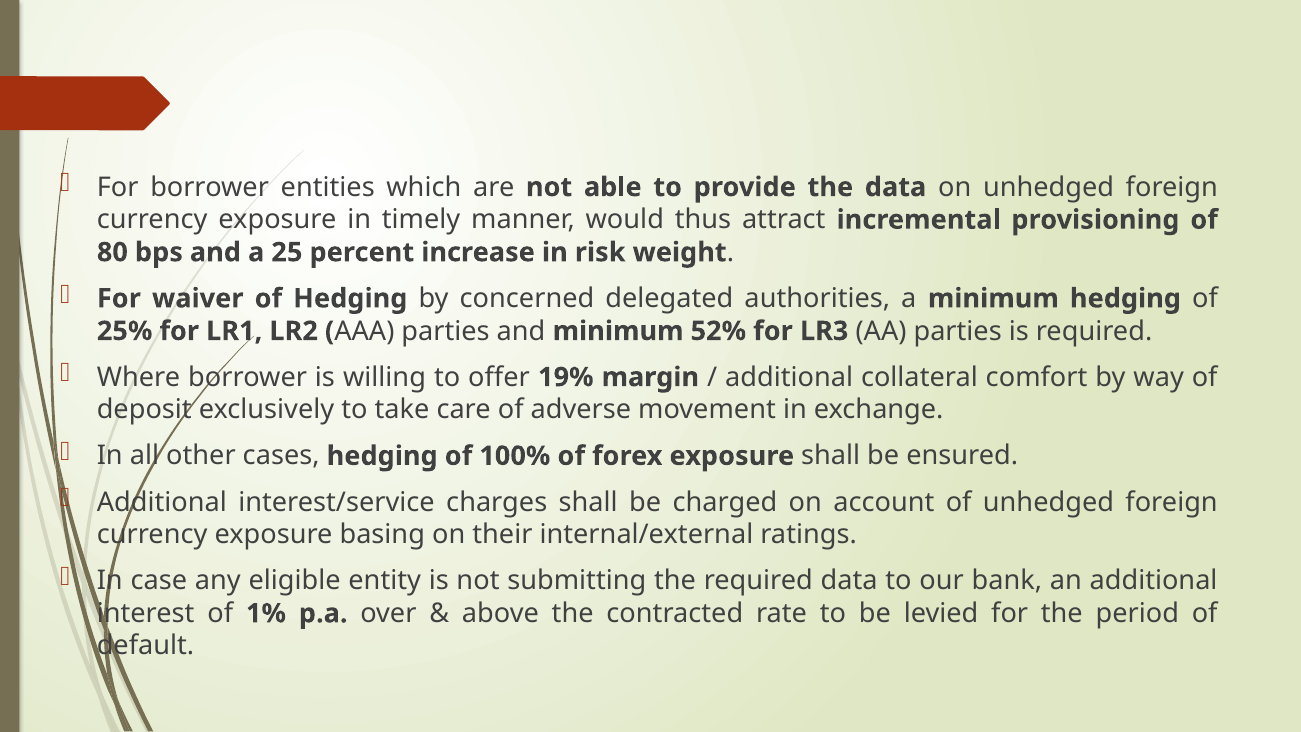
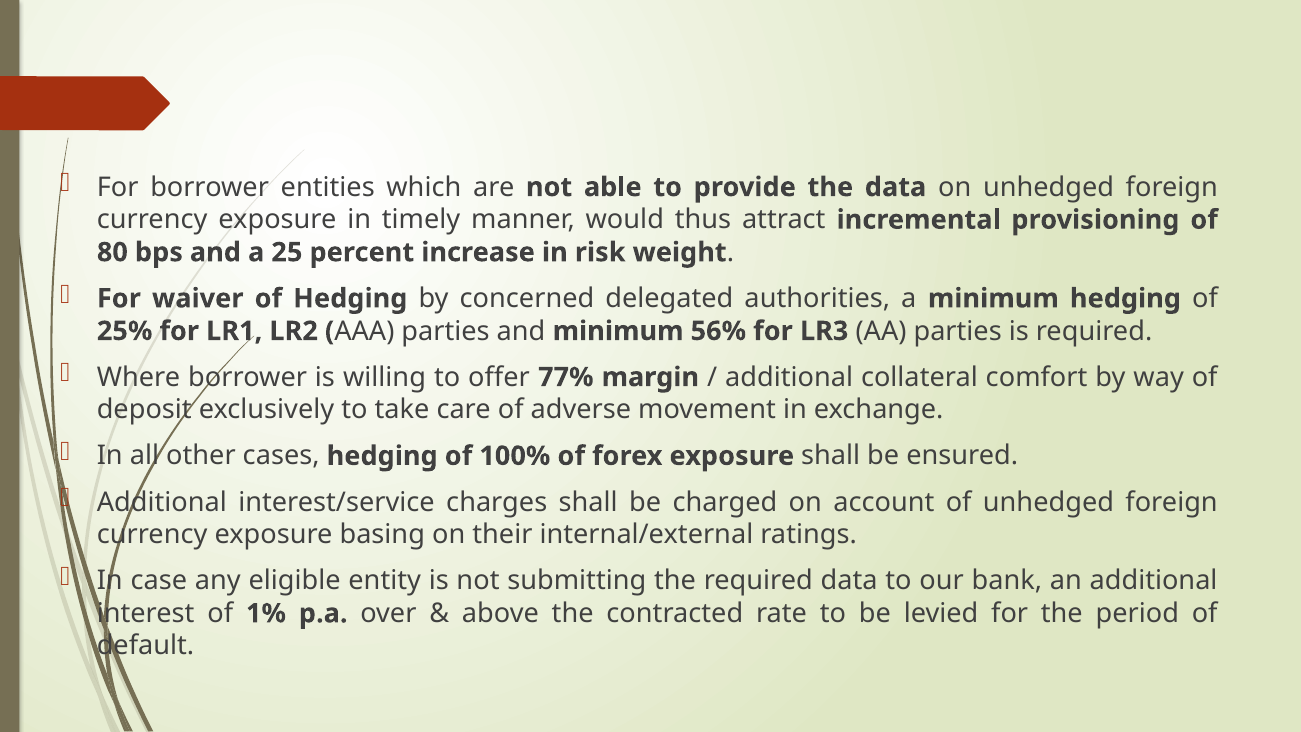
52%: 52% -> 56% (718, 331)
19%: 19% -> 77% (566, 377)
